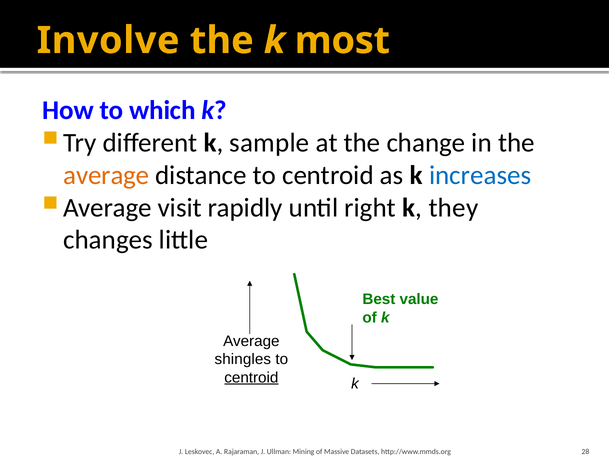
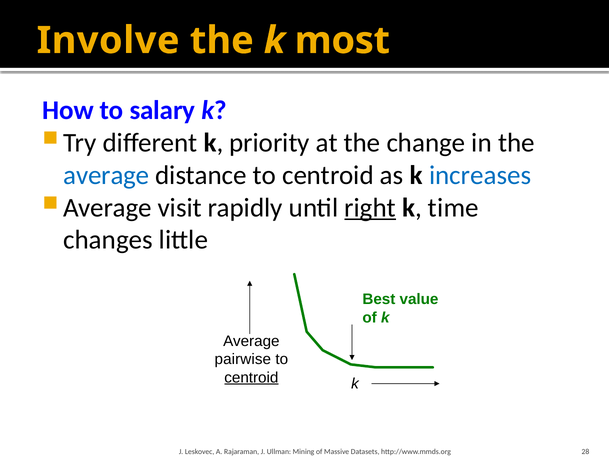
which: which -> salary (162, 110)
sample: sample -> priority (270, 143)
average colour: orange -> blue (106, 175)
right underline: none -> present (370, 208)
they: they -> time (453, 208)
shingles: shingles -> pairwise (243, 360)
